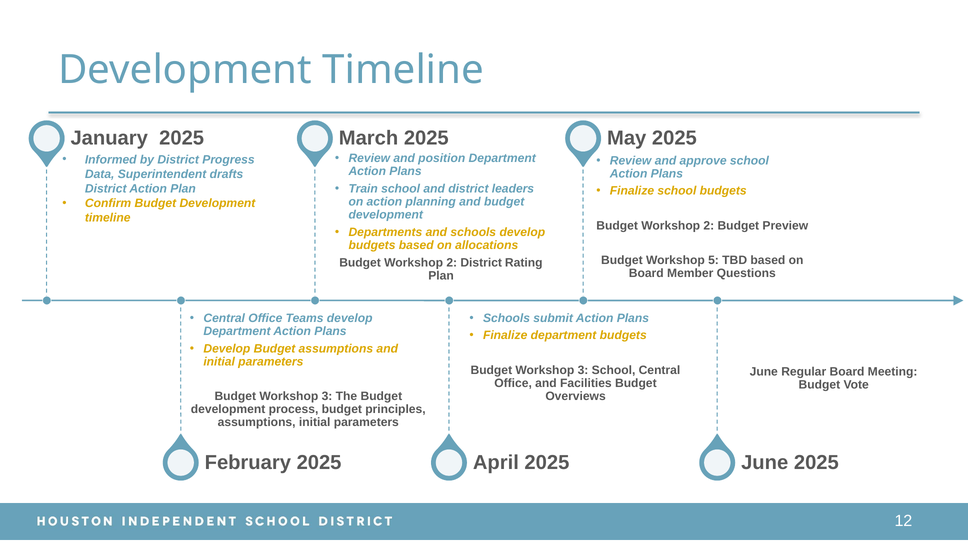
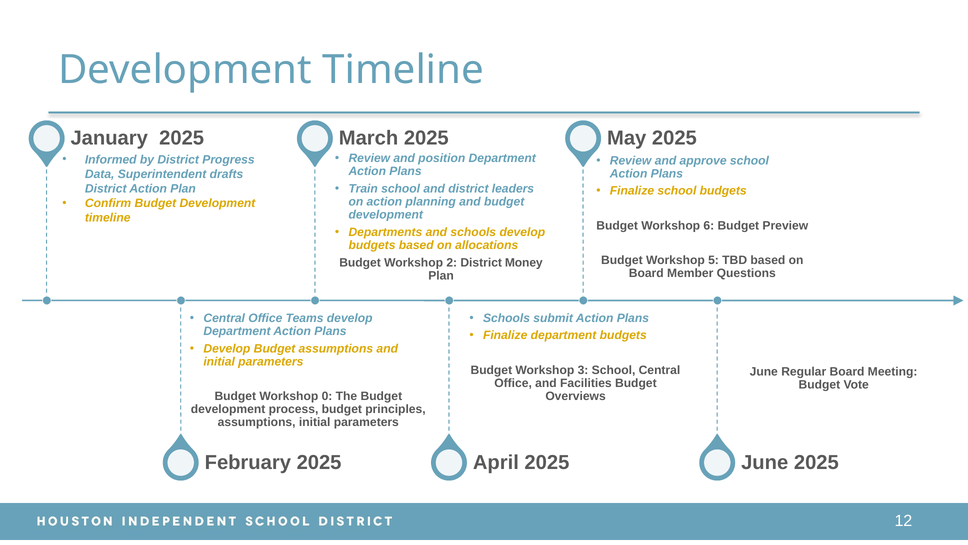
2: 2 -> 6 (709, 225)
Rating: Rating -> Money (524, 262)
3: 3 -> 0 (327, 396)
